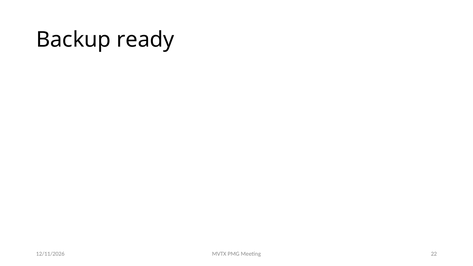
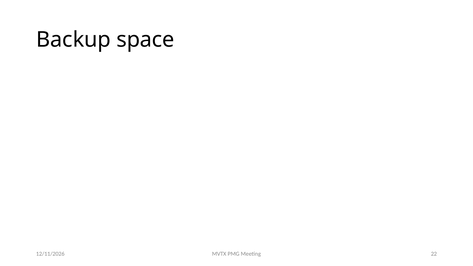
ready: ready -> space (145, 40)
